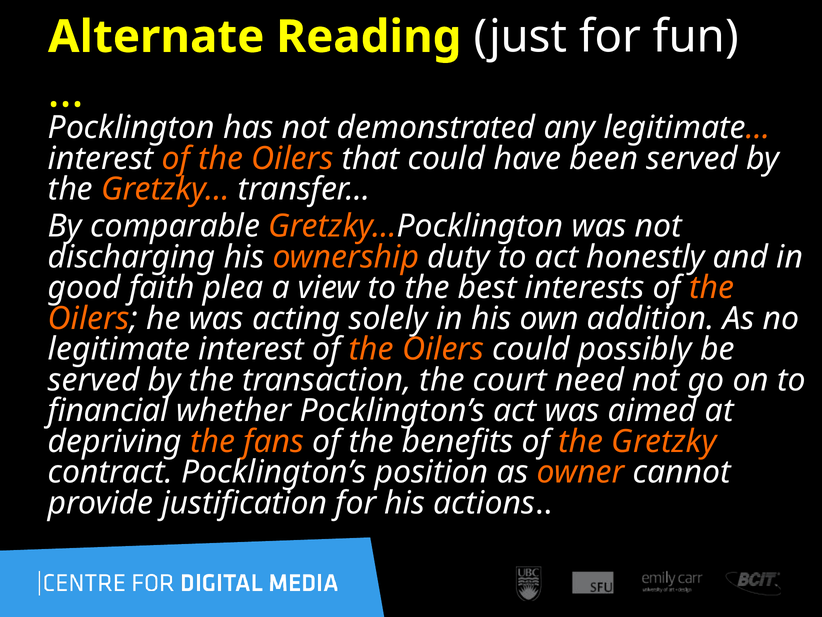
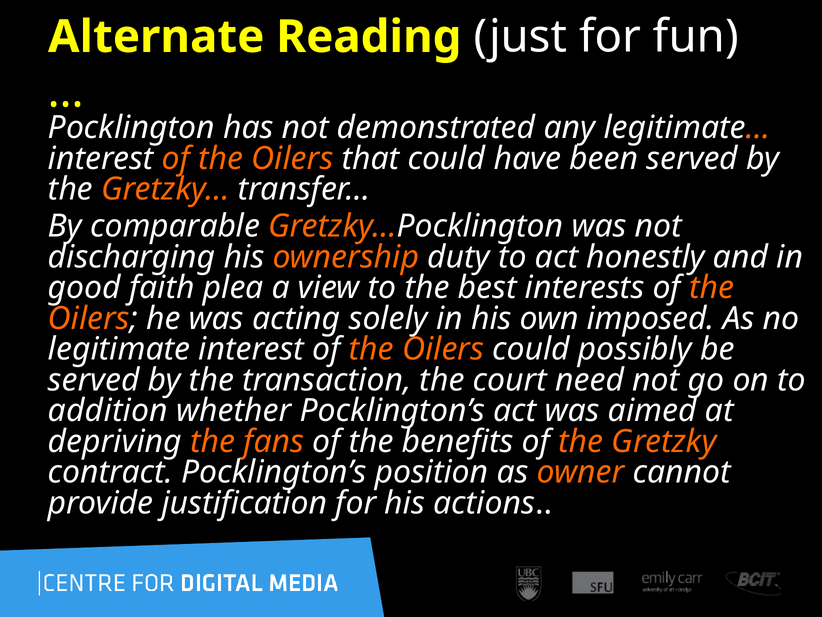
addition: addition -> imposed (651, 318)
financial: financial -> addition (108, 410)
